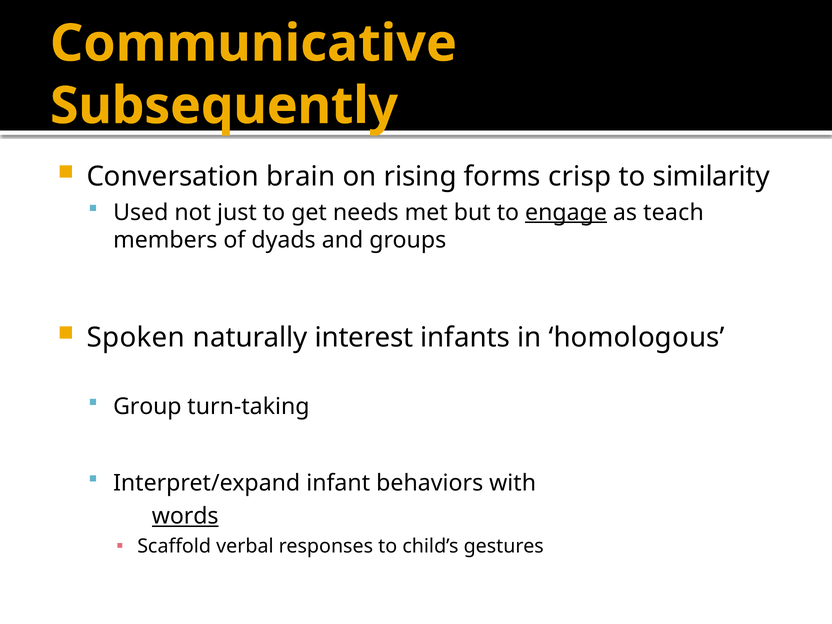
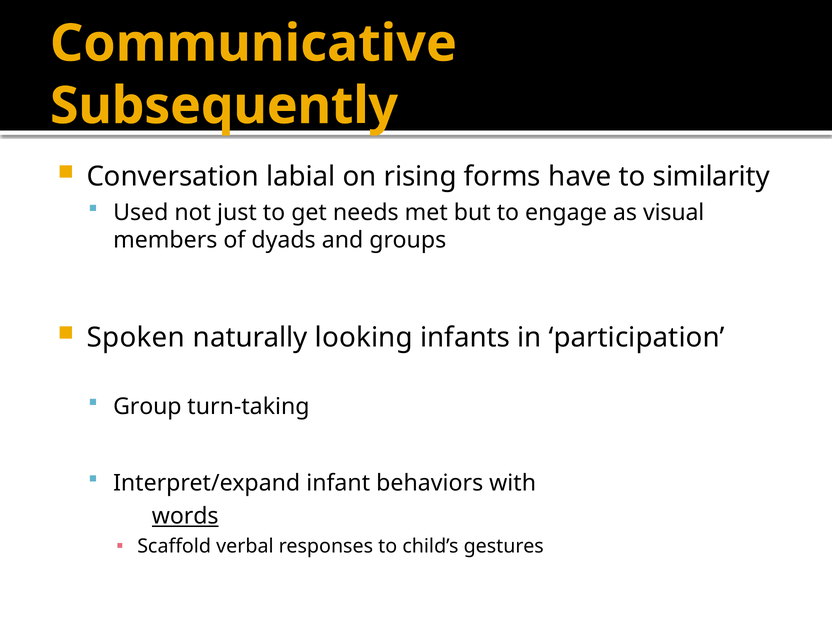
brain: brain -> labial (301, 177)
crisp: crisp -> have (580, 177)
engage underline: present -> none (566, 212)
teach: teach -> visual (674, 212)
interest: interest -> looking (364, 338)
homologous: homologous -> participation (637, 338)
